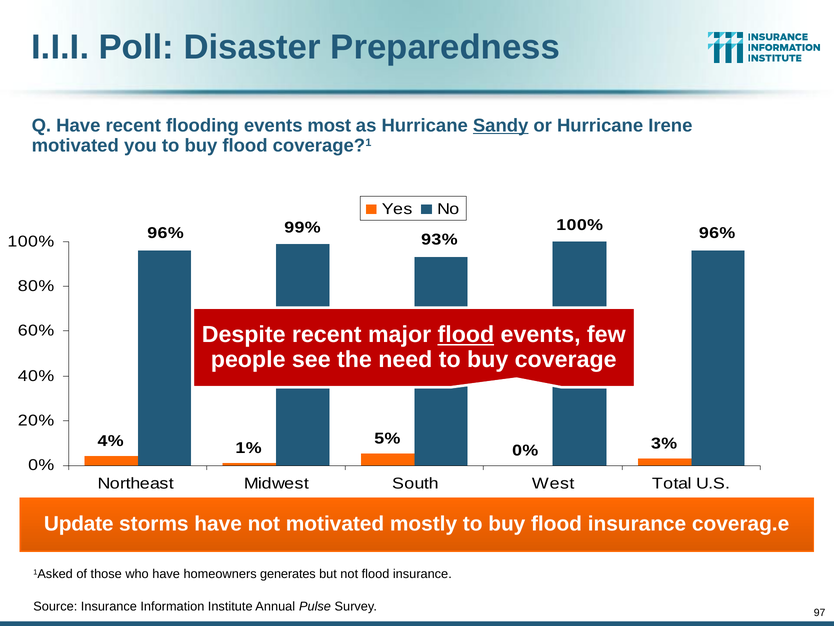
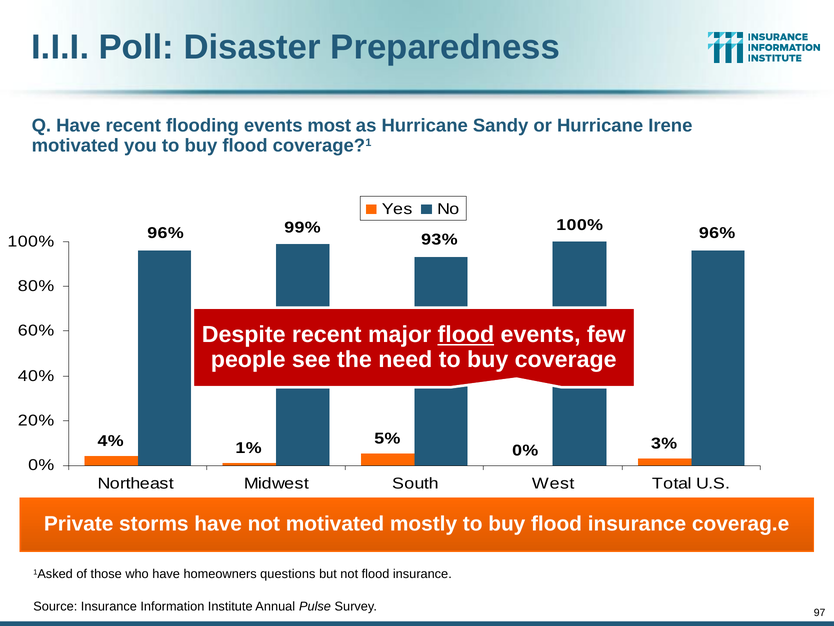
Sandy underline: present -> none (501, 125)
Update: Update -> Private (79, 523)
generates: generates -> questions (288, 574)
